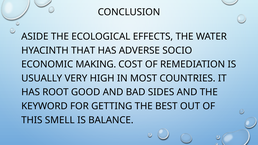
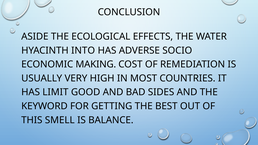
THAT: THAT -> INTO (83, 51)
ROOT: ROOT -> LIMIT (55, 92)
